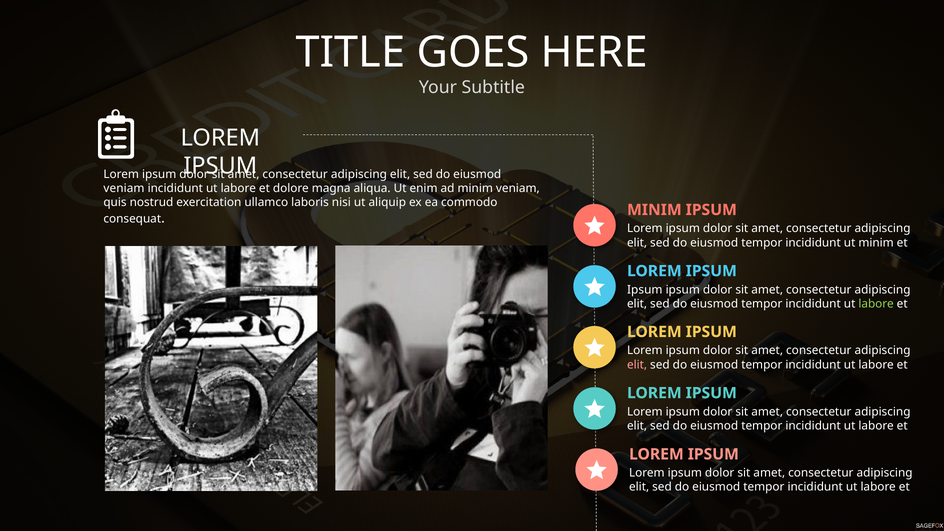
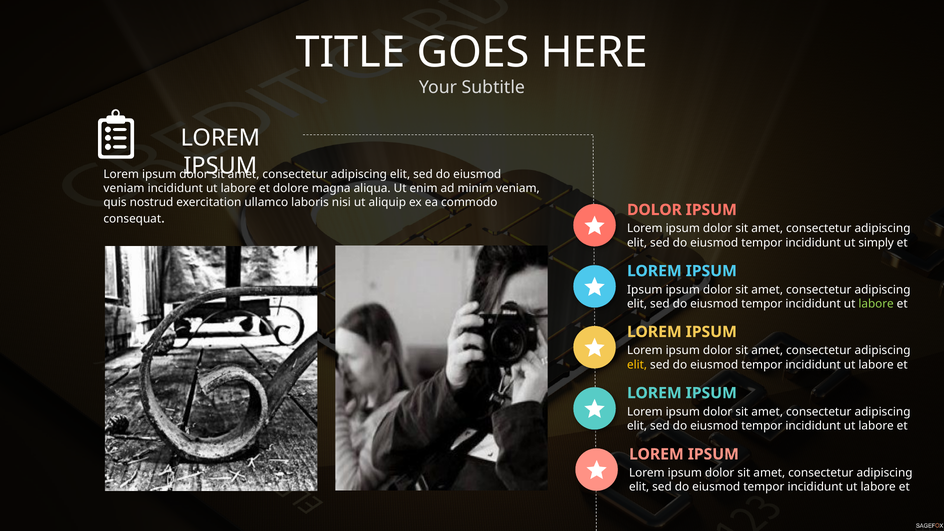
MINIM: MINIM -> DOLOR (654, 210)
ut minim: minim -> simply (876, 243)
elit colour: pink -> yellow (637, 365)
